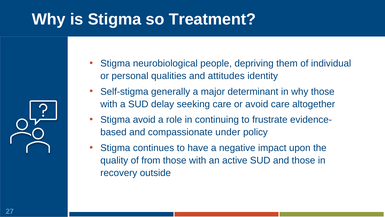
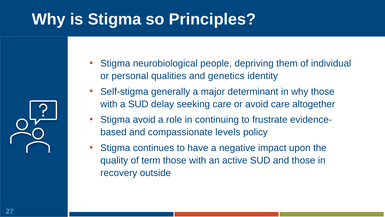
Treatment: Treatment -> Principles (212, 19)
attitudes: attitudes -> genetics (226, 76)
under: under -> levels (228, 132)
from: from -> term (151, 160)
